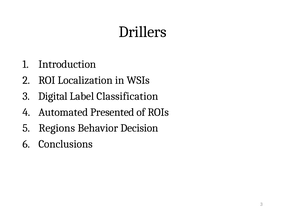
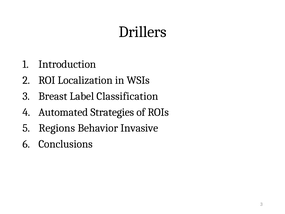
Digital: Digital -> Breast (53, 96)
Presented: Presented -> Strategies (112, 112)
Decision: Decision -> Invasive (139, 128)
